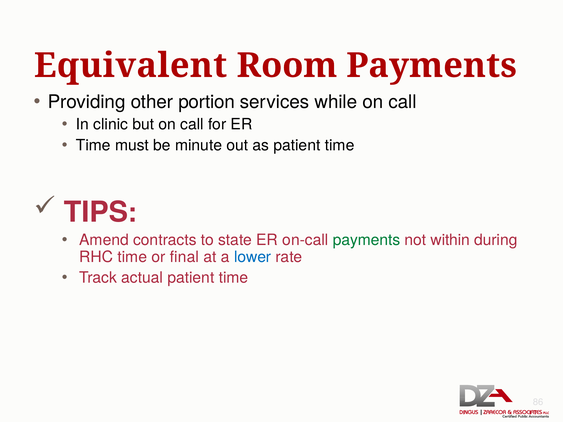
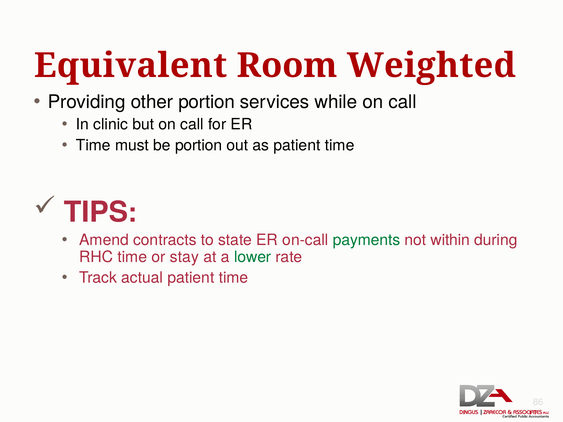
Room Payments: Payments -> Weighted (431, 66)
be minute: minute -> portion (199, 145)
final: final -> stay (184, 257)
lower colour: blue -> green (253, 257)
